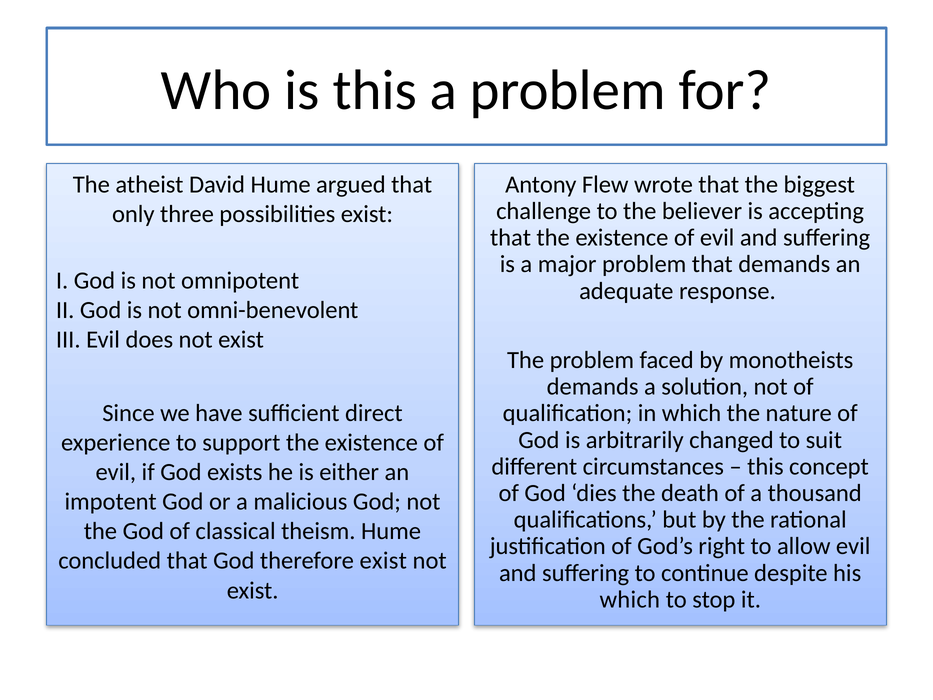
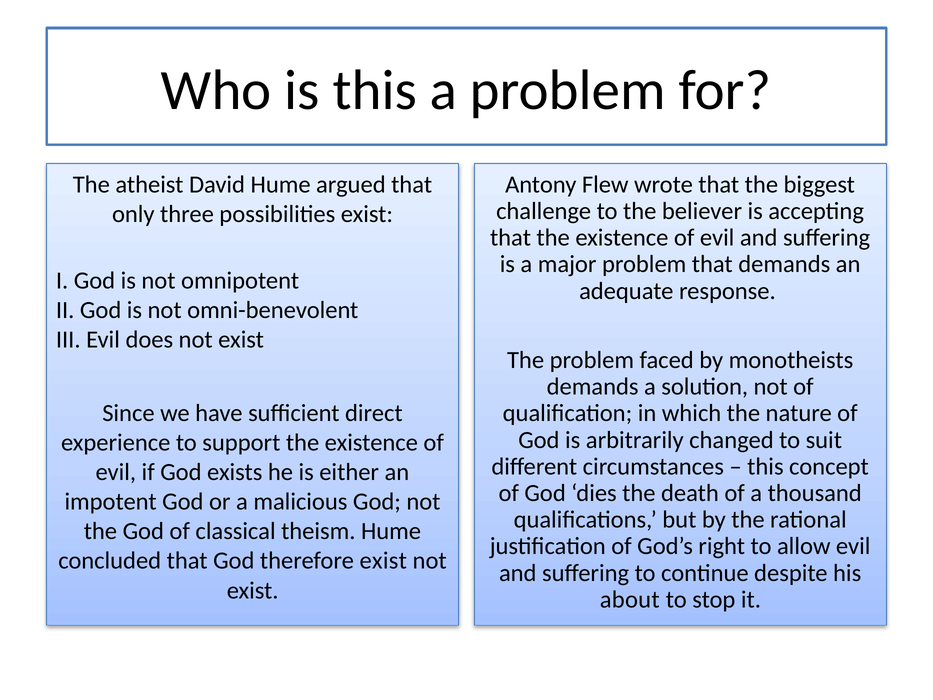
which: which -> about (630, 599)
